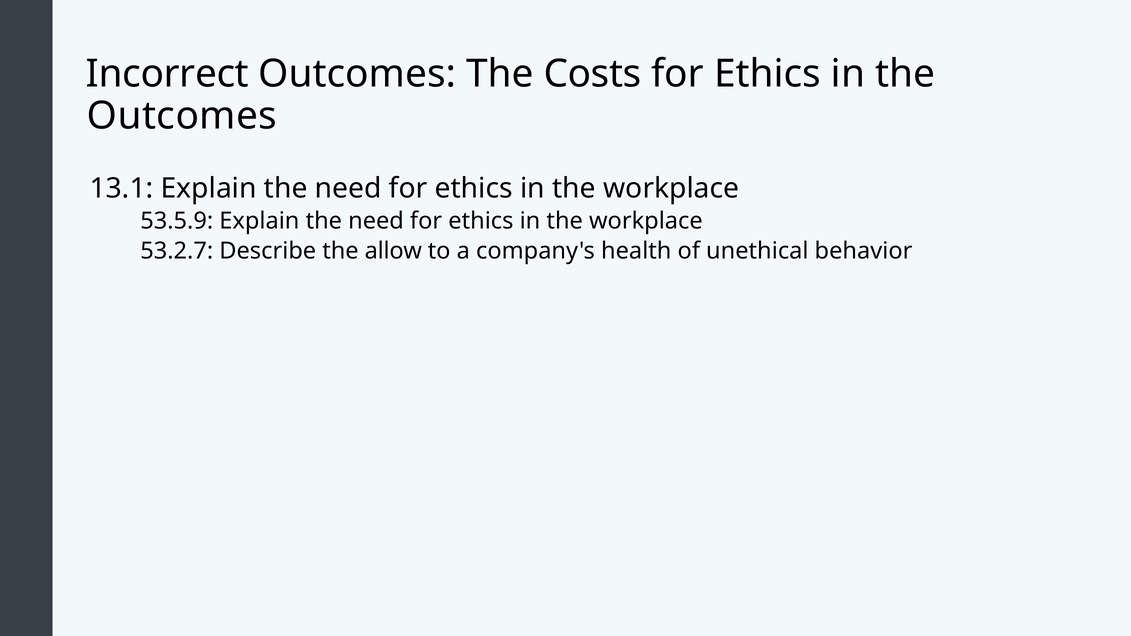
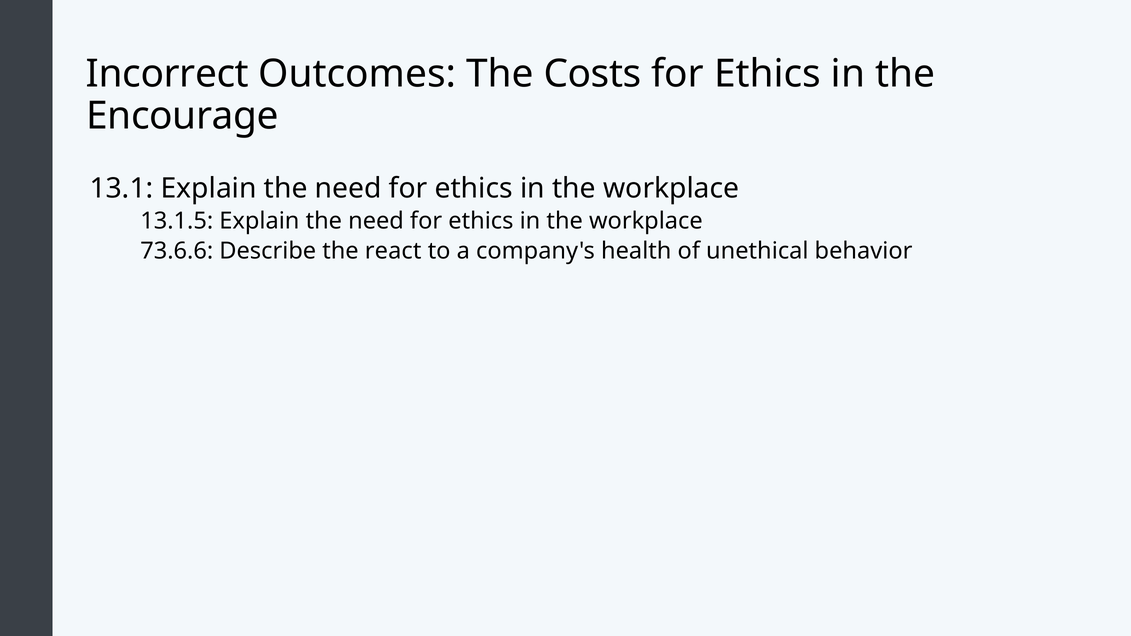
Outcomes: Outcomes -> Encourage (182, 116)
53.5.9: 53.5.9 -> 13.1.5 (177, 221)
53.2.7: 53.2.7 -> 73.6.6 (177, 251)
allow: allow -> react (393, 251)
